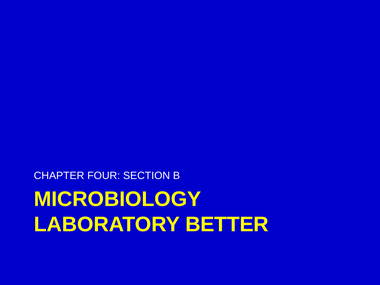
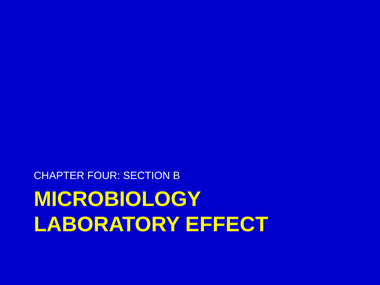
BETTER: BETTER -> EFFECT (227, 225)
